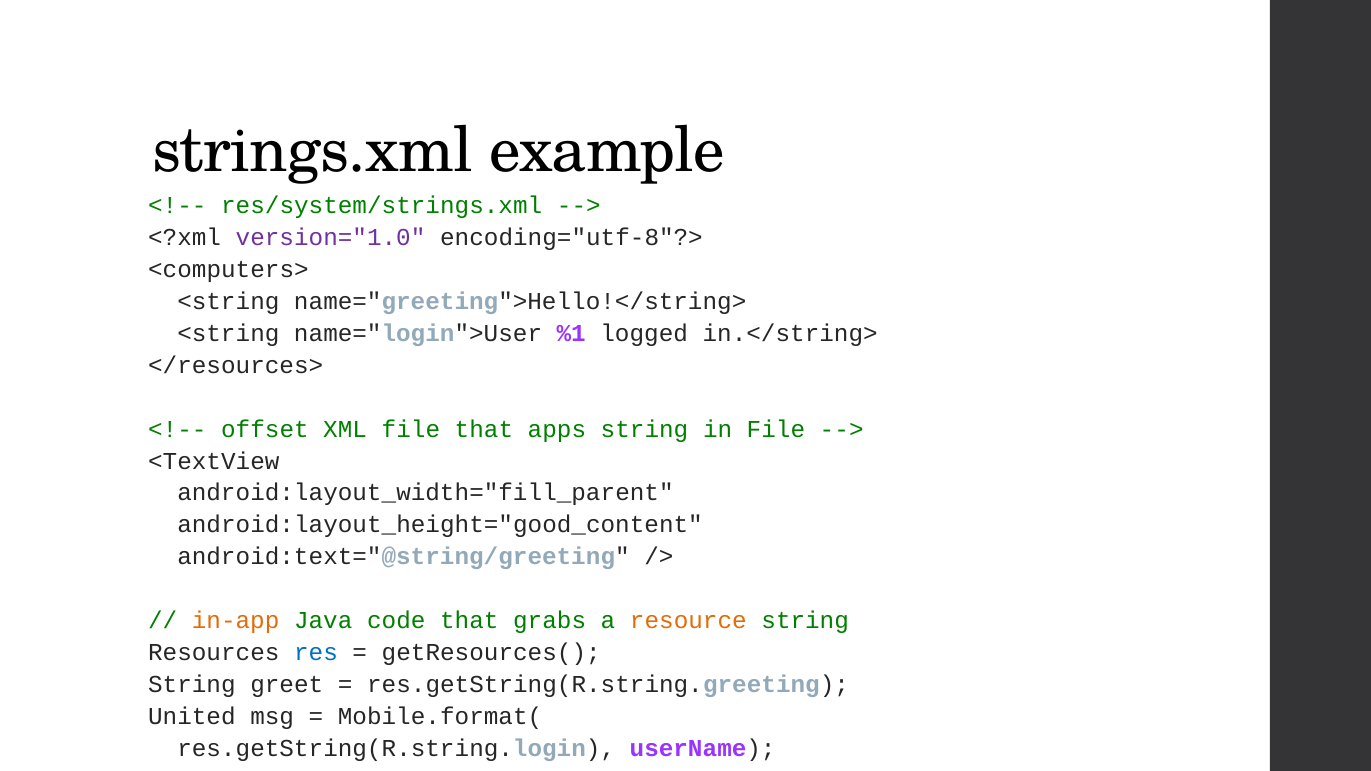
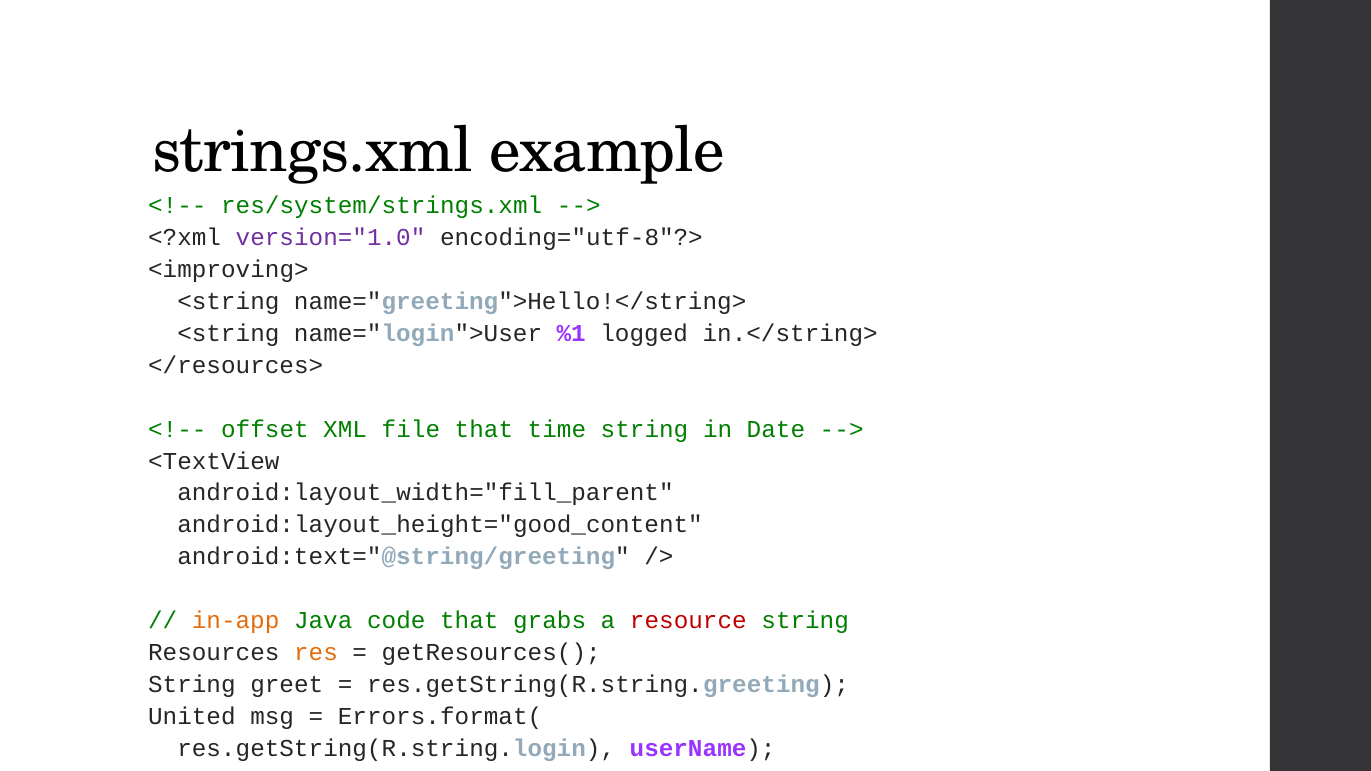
<computers>: <computers> -> <improving> (228, 270)
apps: apps -> time (557, 429)
in File: File -> Date (776, 429)
resource colour: orange -> red (688, 621)
res colour: blue -> orange (316, 653)
Mobile.format(: Mobile.format( -> Errors.format( (440, 716)
